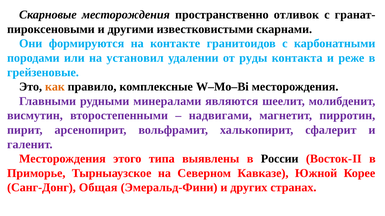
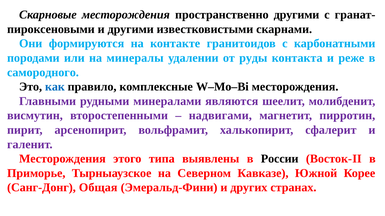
пространственно отливок: отливок -> другими (296, 15)
установил: установил -> минералы (135, 58)
грейзеновые: грейзеновые -> самородного (43, 72)
как colour: orange -> blue (55, 87)
